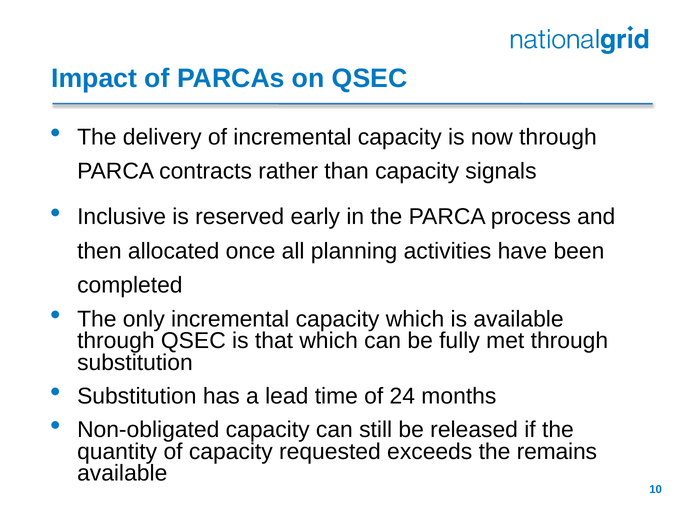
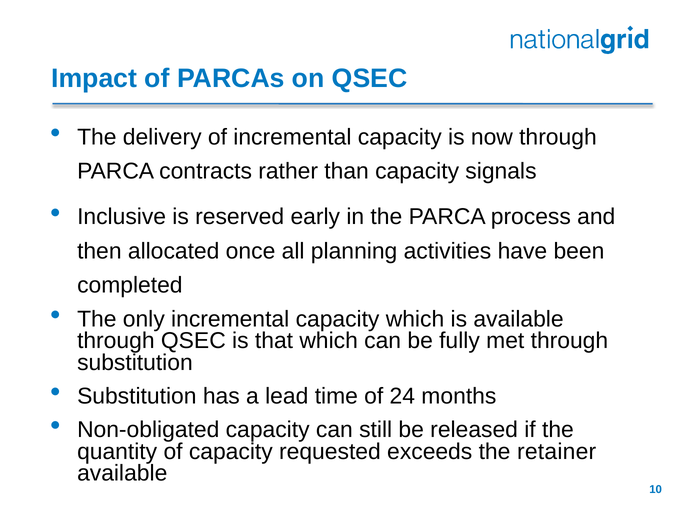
remains: remains -> retainer (557, 452)
